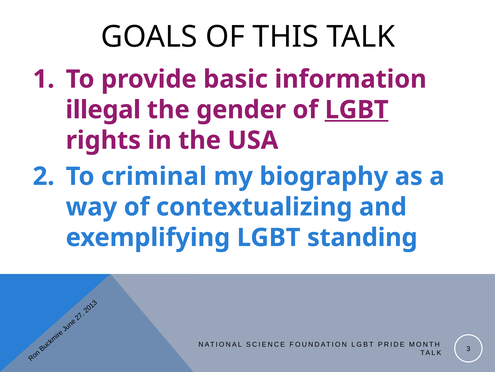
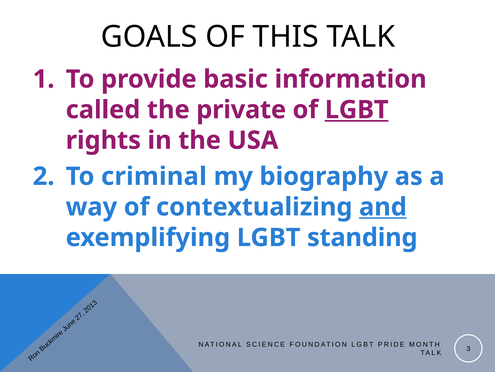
illegal: illegal -> called (103, 110)
gender: gender -> private (241, 110)
and underline: none -> present (383, 207)
